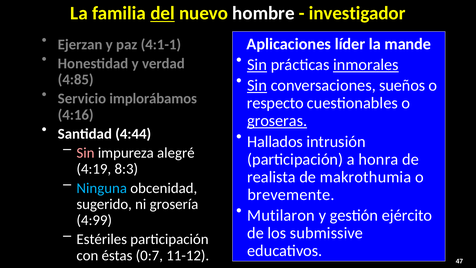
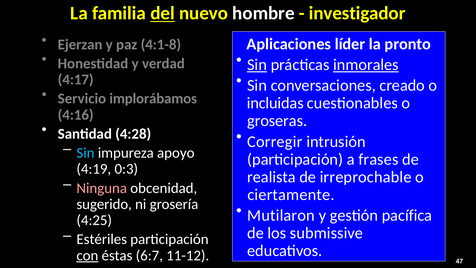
4:1-1: 4:1-1 -> 4:1-8 (161, 44)
mande: mande -> pronto (408, 44)
4:85: 4:85 -> 4:17 (76, 80)
Sin underline: present -> none (257, 85)
sueños: sueños -> creado (402, 85)
respecto: respecto -> incluidas (275, 103)
groseras underline: present -> none (277, 121)
4:44: 4:44 -> 4:28 (133, 134)
Hallados: Hallados -> Corregir (275, 141)
Sin colour: pink -> light blue (86, 153)
alegré: alegré -> apoyo (176, 153)
honra: honra -> frases (378, 159)
8:3: 8:3 -> 0:3 (126, 169)
makrothumia: makrothumia -> irreprochable (366, 177)
Ninguna colour: light blue -> pink (102, 188)
brevemente: brevemente -> ciertamente (291, 194)
ejército: ejército -> pacífica (407, 215)
4:99: 4:99 -> 4:25 (94, 220)
con underline: none -> present (87, 255)
0:7: 0:7 -> 6:7 (149, 255)
